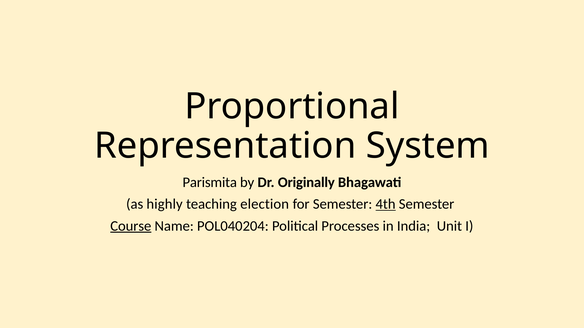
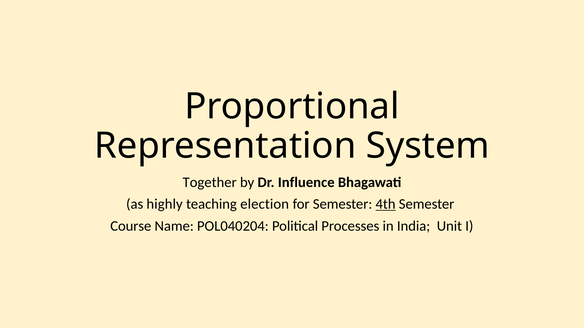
Parismita: Parismita -> Together (210, 183)
Originally: Originally -> Influence (306, 183)
Course underline: present -> none (131, 226)
